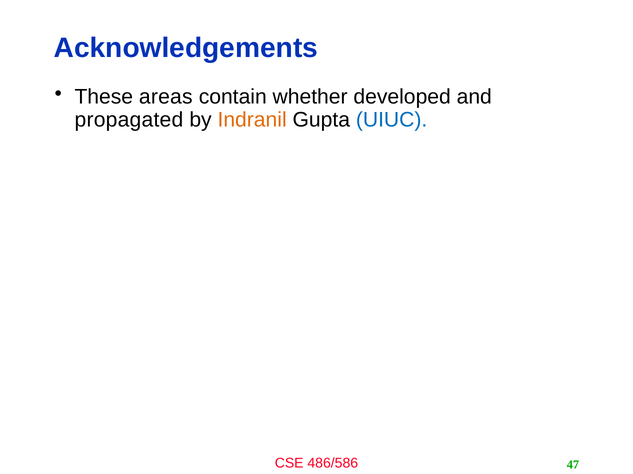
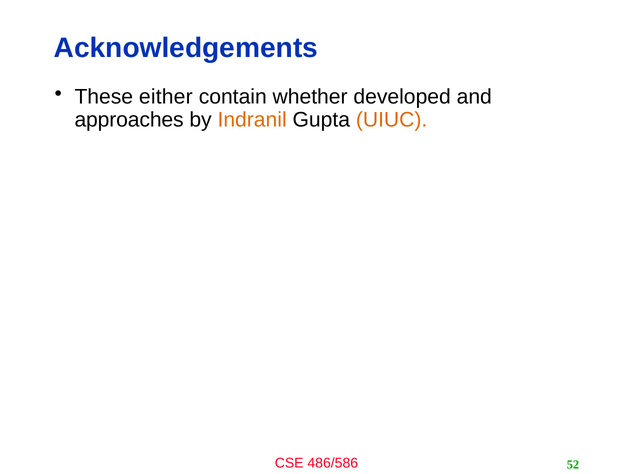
areas: areas -> either (166, 97)
propagated: propagated -> approaches (129, 120)
UIUC colour: blue -> orange (392, 120)
47: 47 -> 52 (573, 465)
